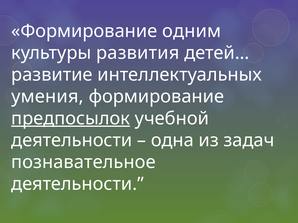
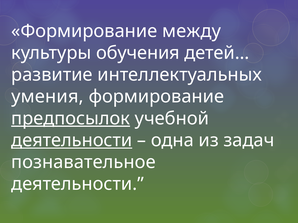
одним: одним -> между (192, 31)
развития: развития -> обучения (138, 53)
деятельности underline: none -> present (72, 141)
